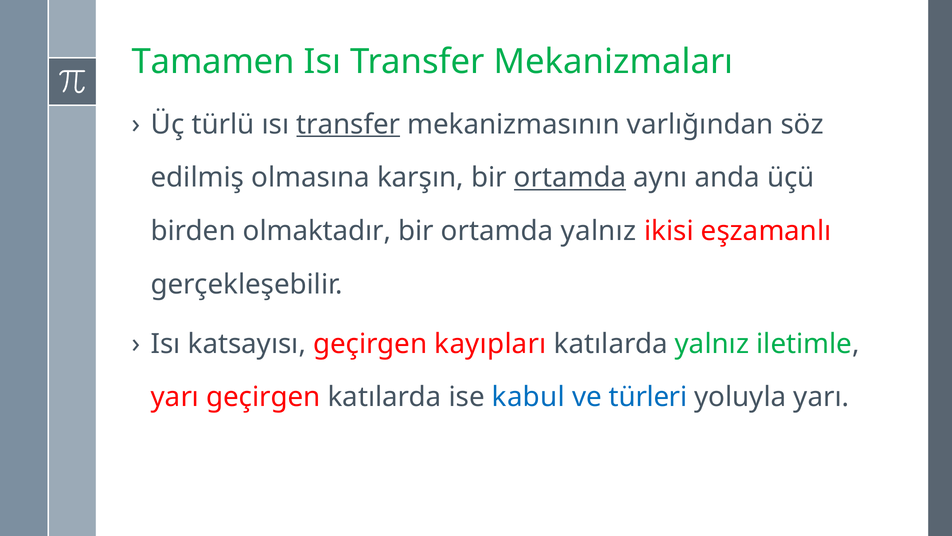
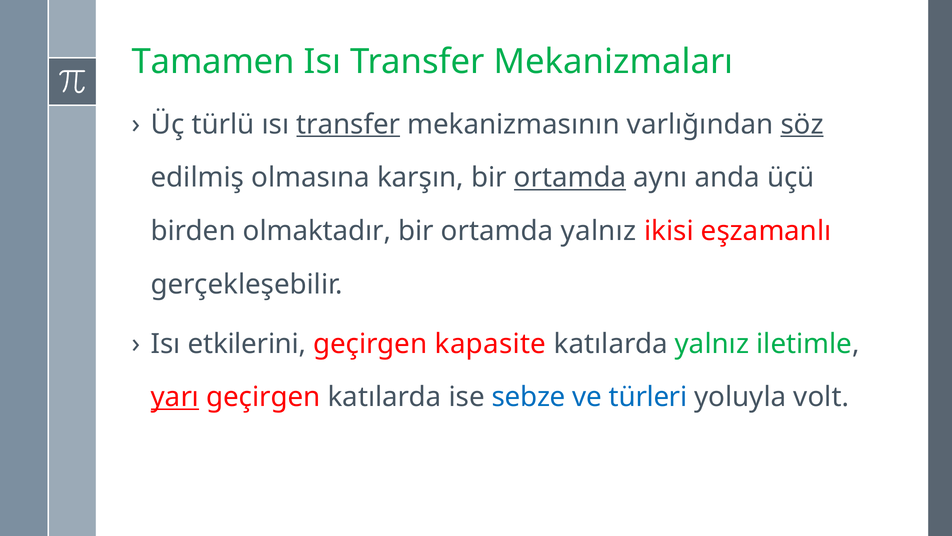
söz underline: none -> present (802, 124)
katsayısı: katsayısı -> etkilerini (247, 344)
kayıpları: kayıpları -> kapasite (491, 344)
yarı underline: none -> present (175, 397)
kabul: kabul -> sebze (529, 397)
yoluyla yarı: yarı -> volt (821, 397)
